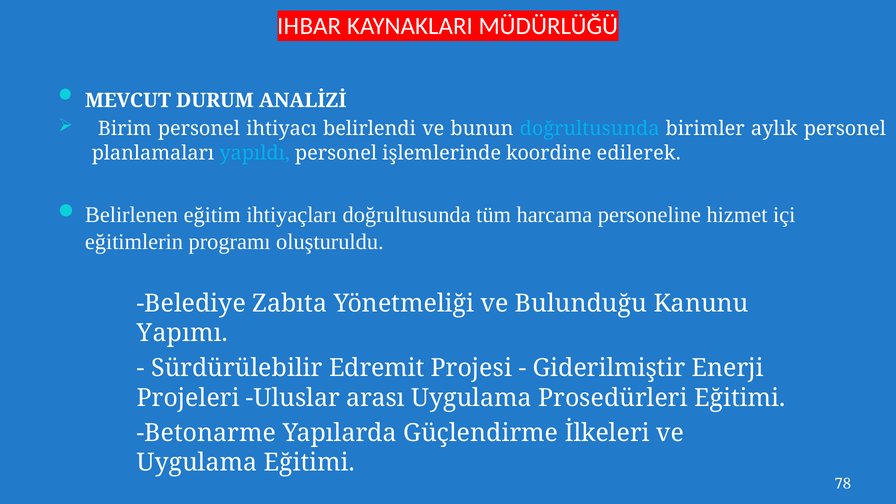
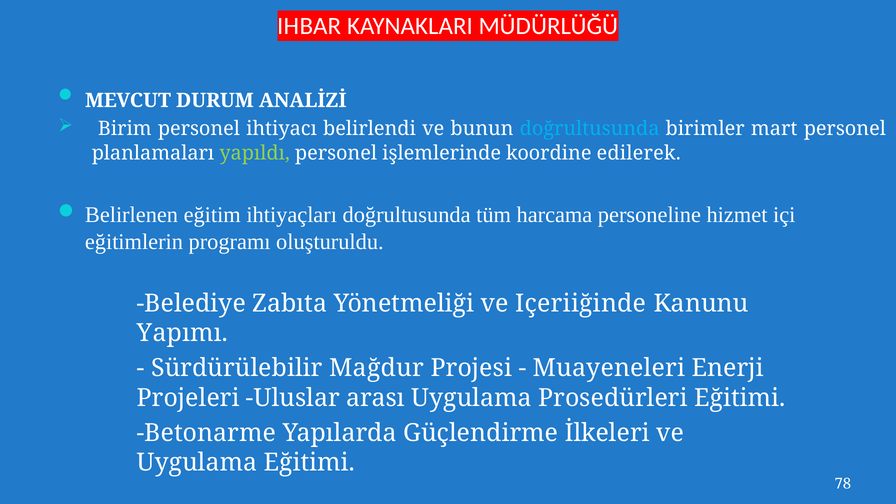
aylık: aylık -> mart (774, 129)
yapıldı colour: light blue -> light green (255, 153)
Bulunduğu: Bulunduğu -> Içeriiğinde (581, 303)
Edremit: Edremit -> Mağdur (377, 368)
Giderilmiştir: Giderilmiştir -> Muayeneleri (609, 368)
